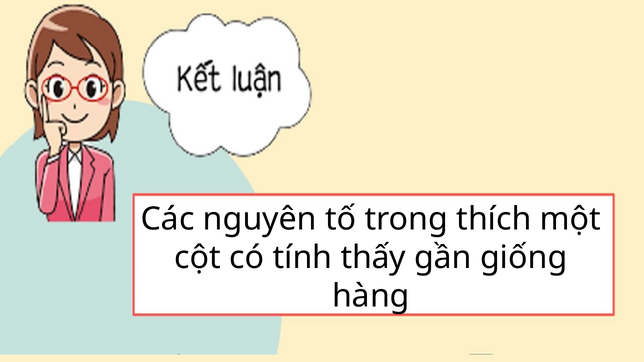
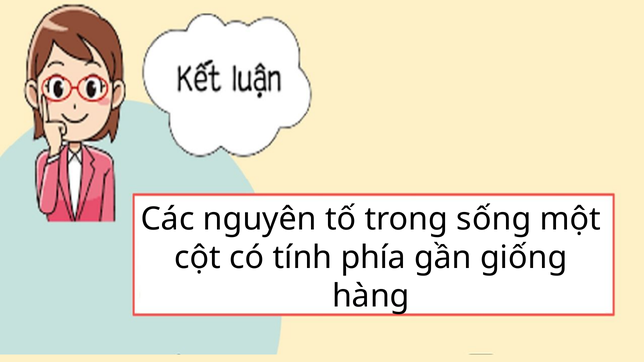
thích: thích -> sống (494, 219)
thấy: thấy -> phía (373, 258)
